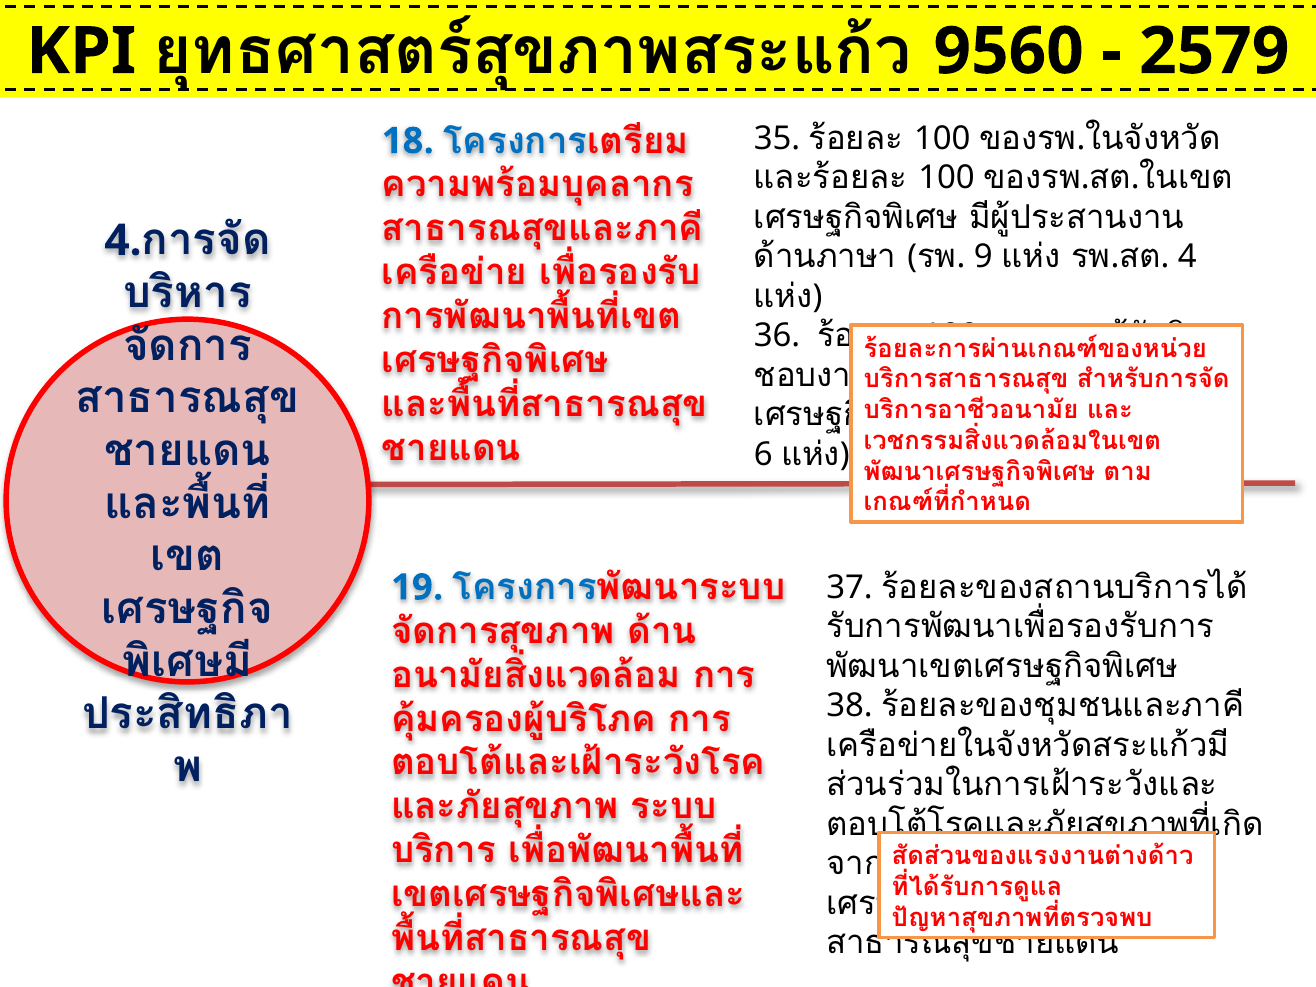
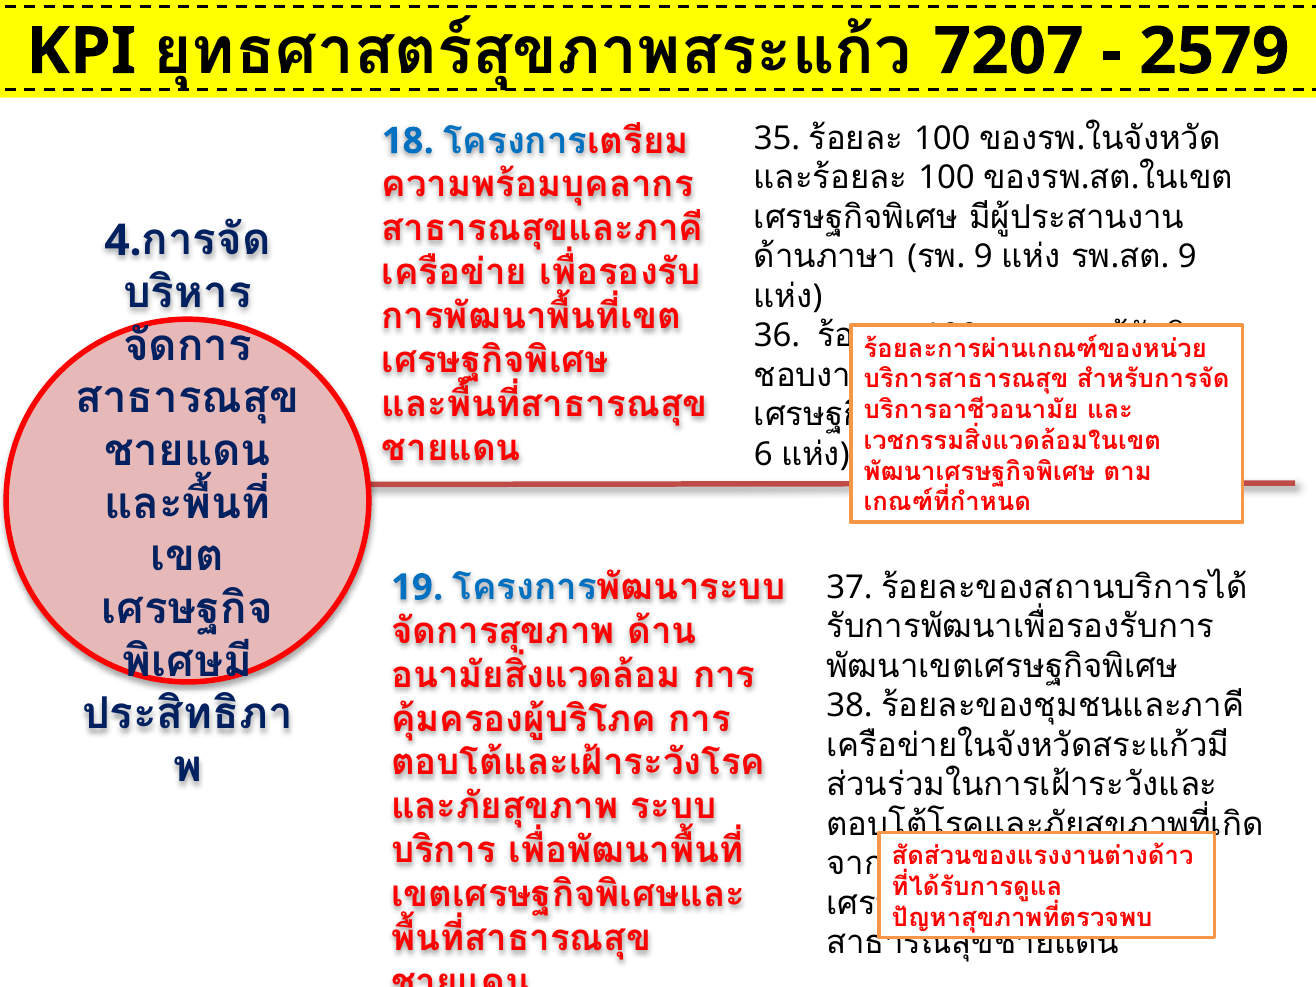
9560: 9560 -> 7207 (1009, 51)
4: 4 -> 9 (1187, 257)
